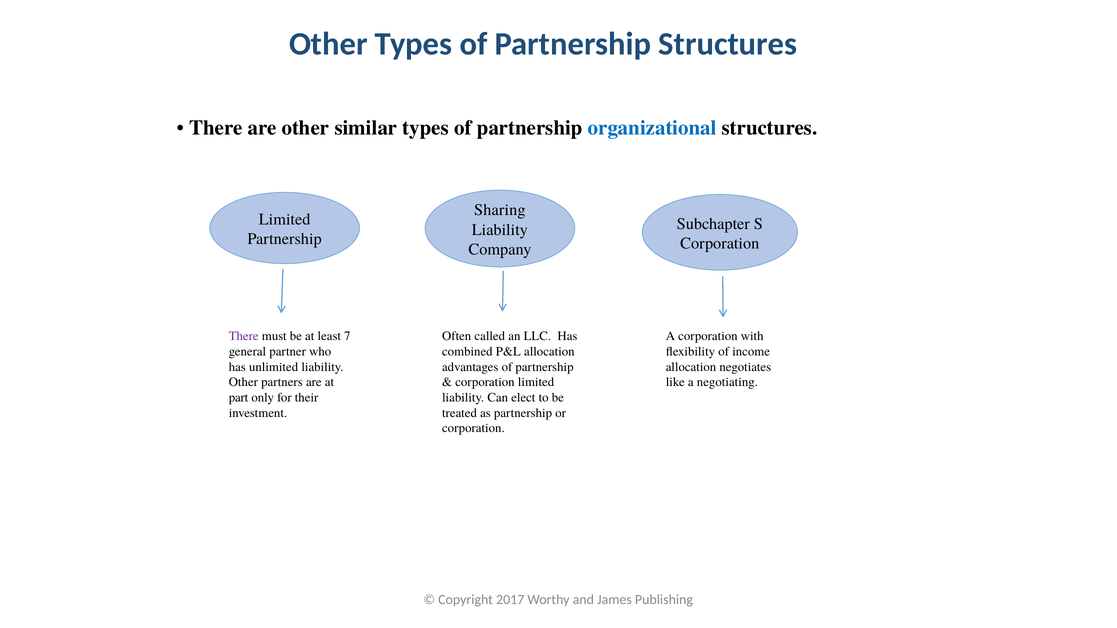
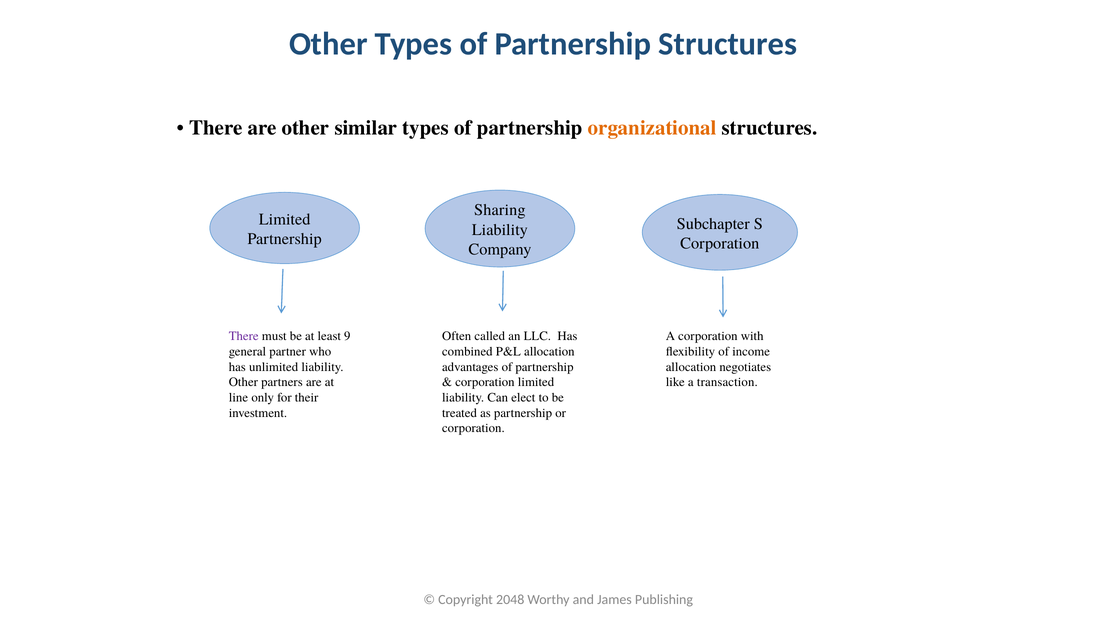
organizational colour: blue -> orange (652, 128)
7: 7 -> 9 (347, 336)
negotiating: negotiating -> transaction (727, 382)
part: part -> line (238, 398)
2017: 2017 -> 2048 (510, 600)
